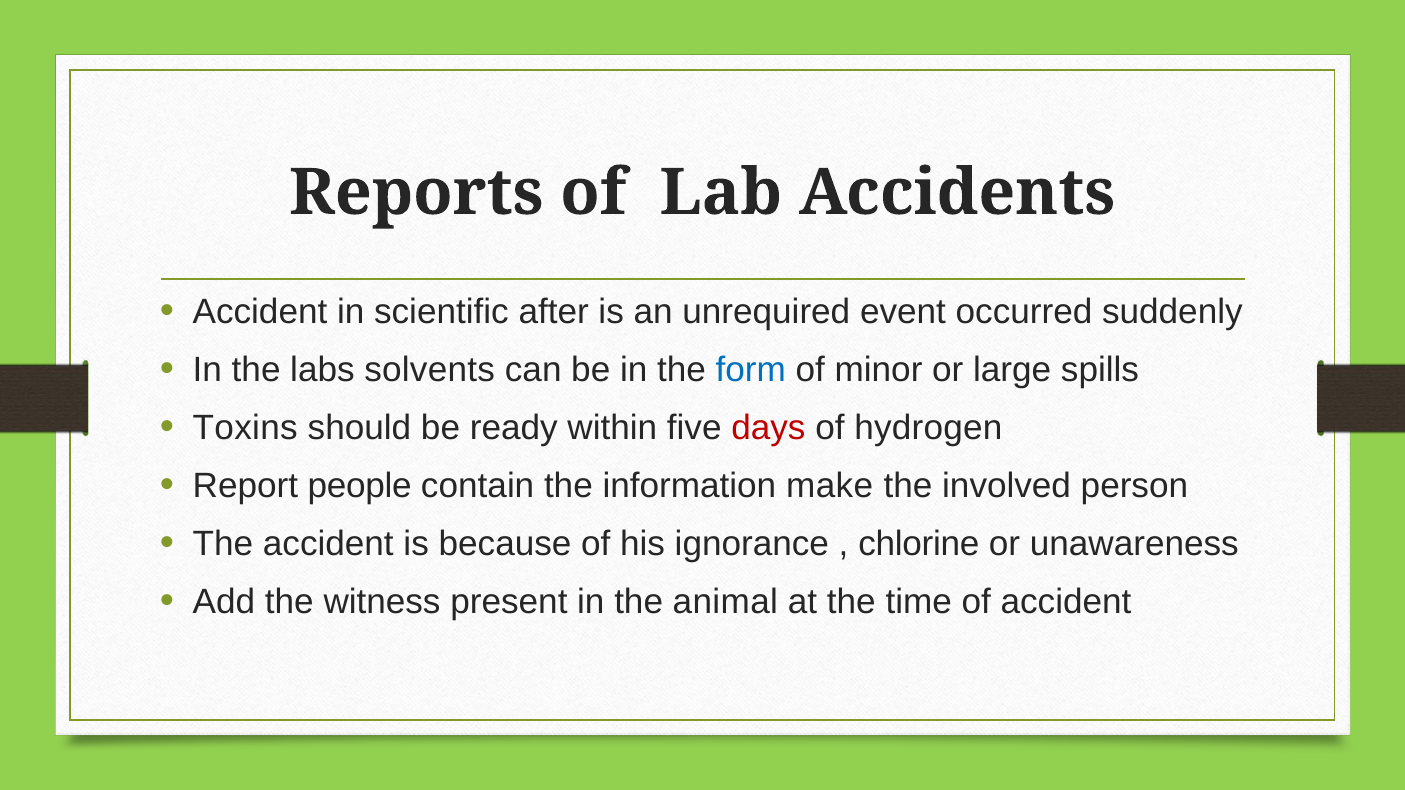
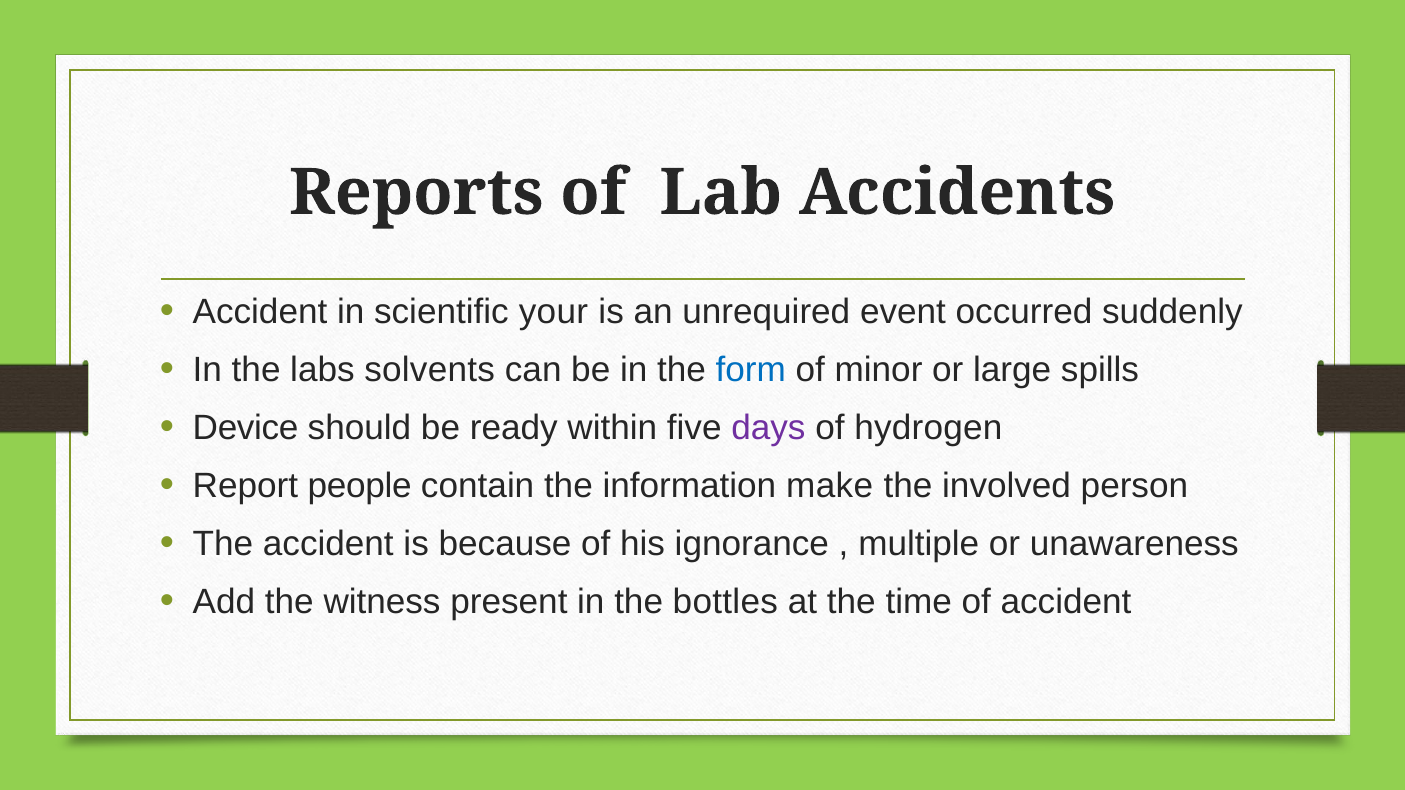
after: after -> your (553, 312)
Toxins: Toxins -> Device (246, 428)
days colour: red -> purple (768, 428)
chlorine: chlorine -> multiple (919, 544)
animal: animal -> bottles (725, 602)
